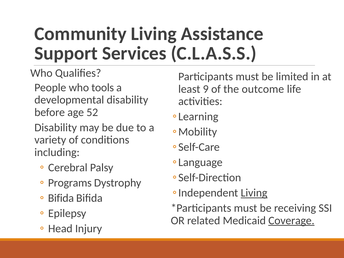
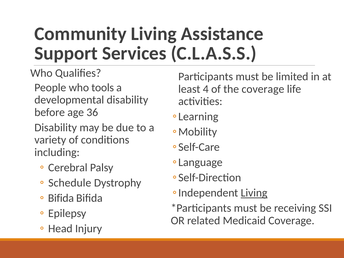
9: 9 -> 4 (206, 89)
the outcome: outcome -> coverage (263, 89)
52: 52 -> 36 (92, 112)
Programs: Programs -> Schedule (70, 183)
Coverage underline: present -> none (291, 220)
